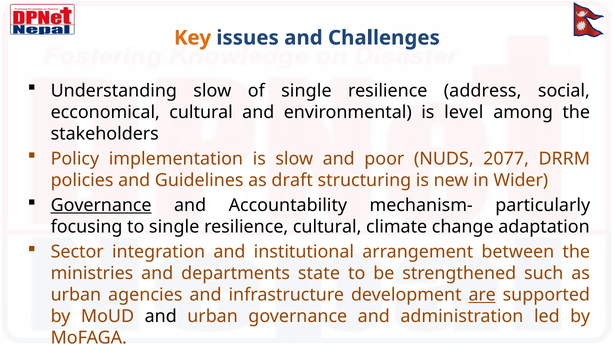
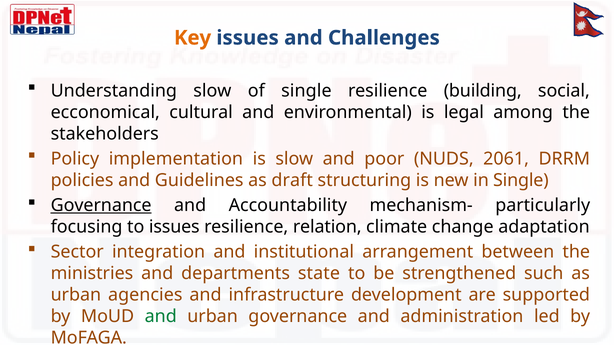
address: address -> building (483, 91)
level: level -> legal (464, 113)
2077: 2077 -> 2061 (506, 159)
in Wider: Wider -> Single (521, 181)
to single: single -> issues (174, 227)
resilience cultural: cultural -> relation (327, 227)
are underline: present -> none (482, 295)
and colour: black -> green (161, 317)
